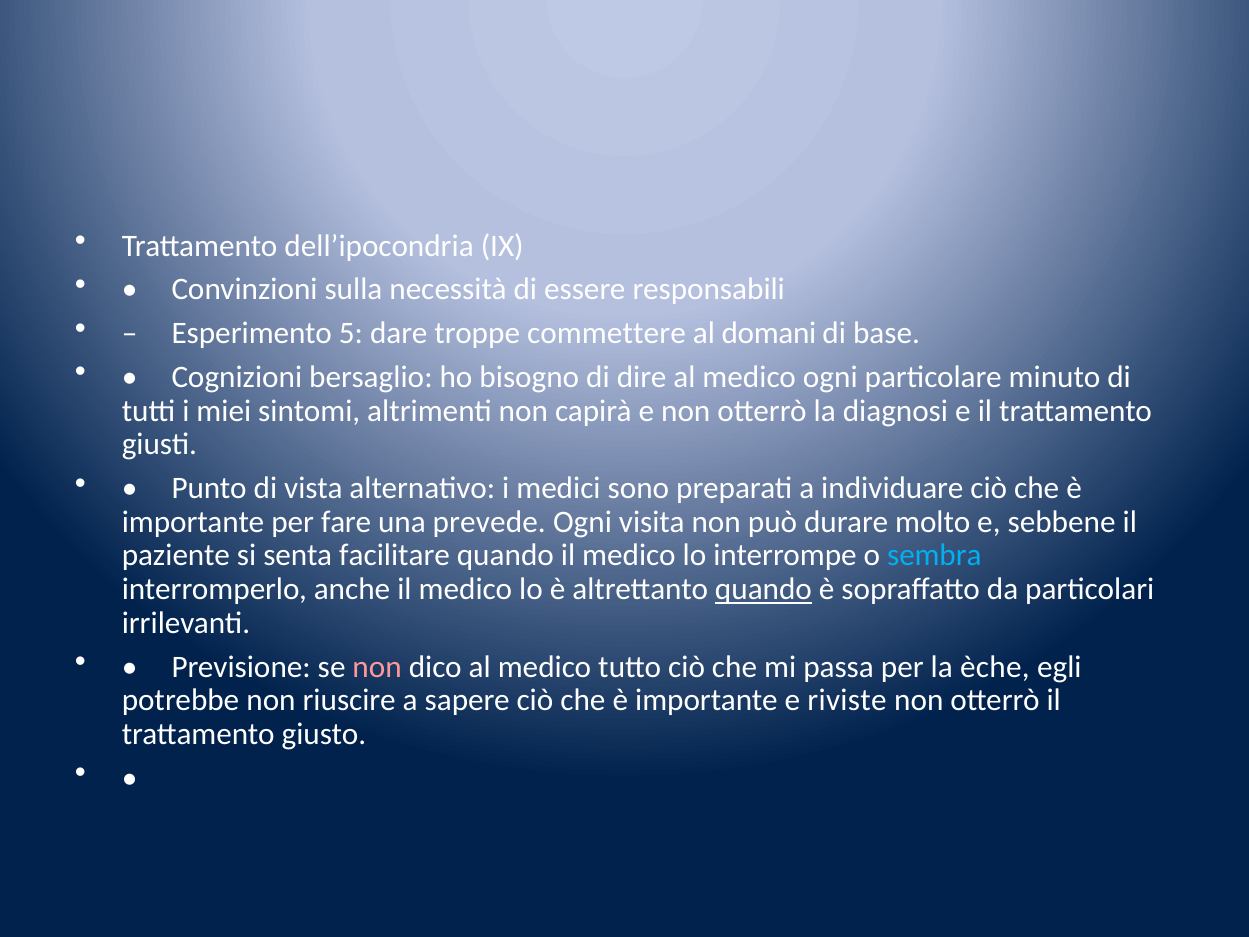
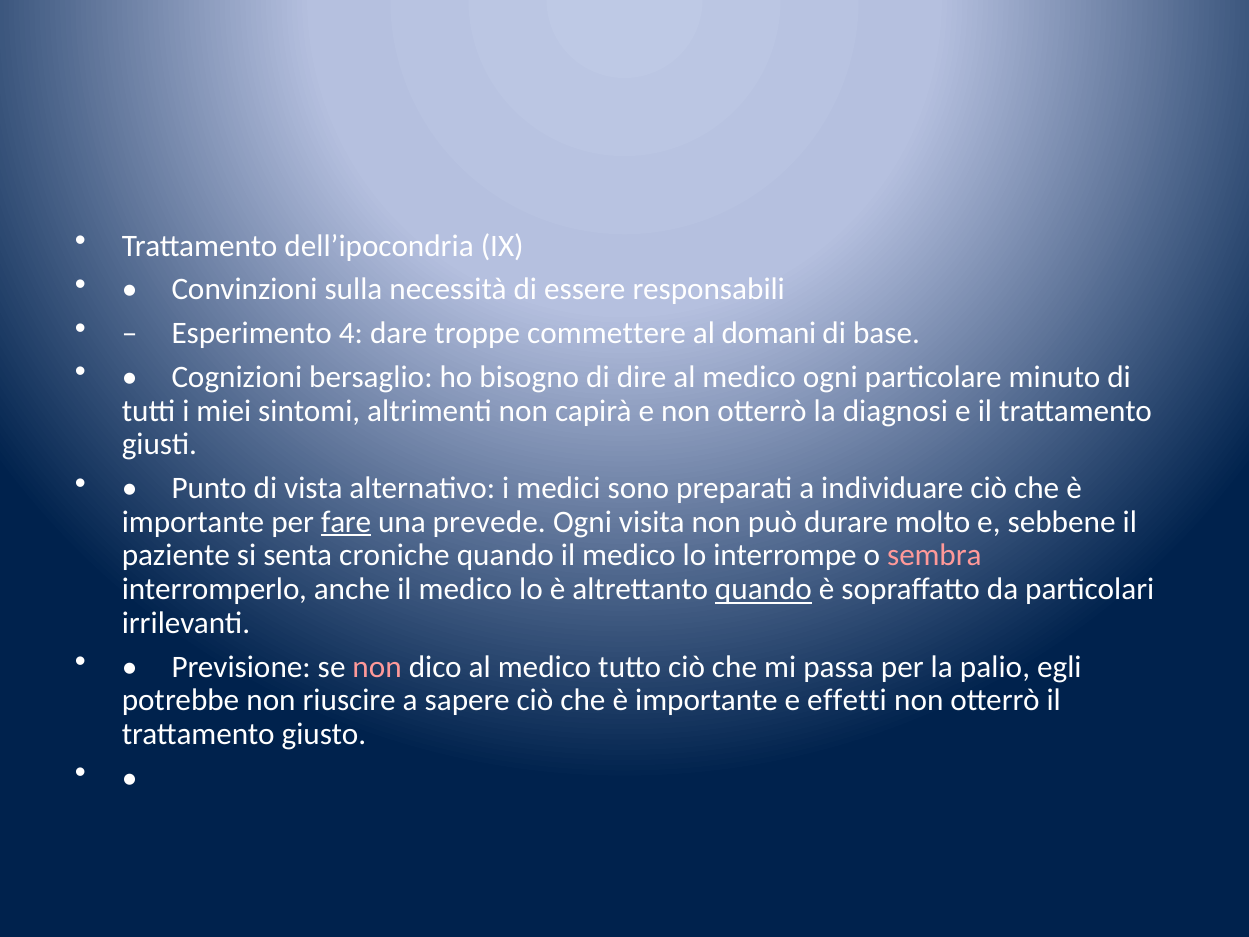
5: 5 -> 4 (351, 333)
fare underline: none -> present (346, 522)
facilitare: facilitare -> croniche (394, 556)
sembra colour: light blue -> pink (934, 556)
èche: èche -> palio (995, 667)
riviste: riviste -> effetti (847, 700)
